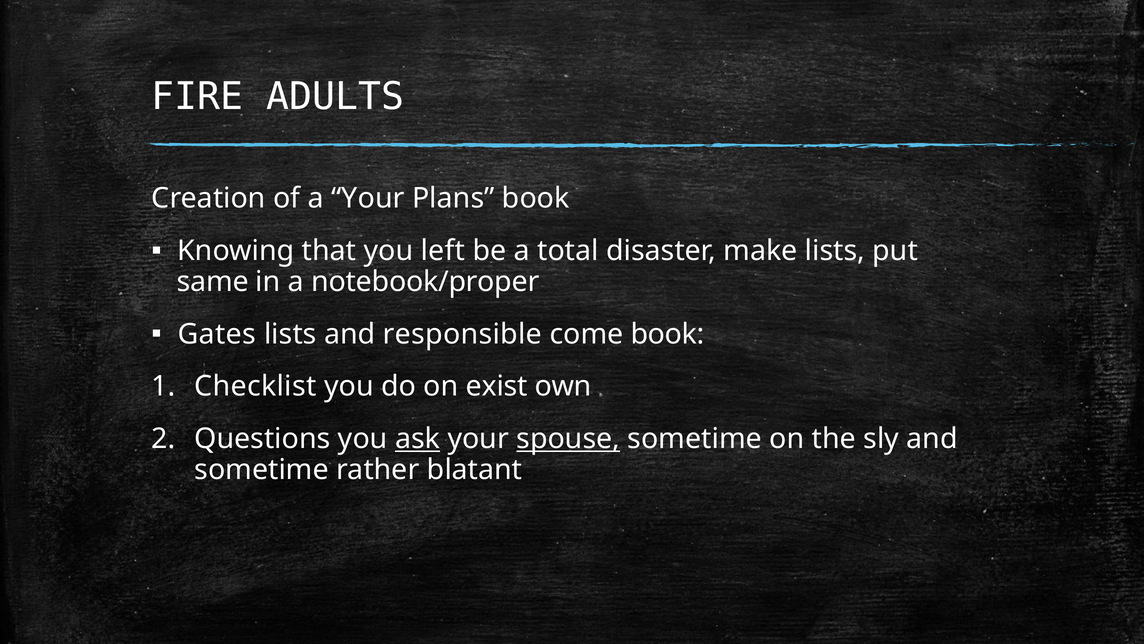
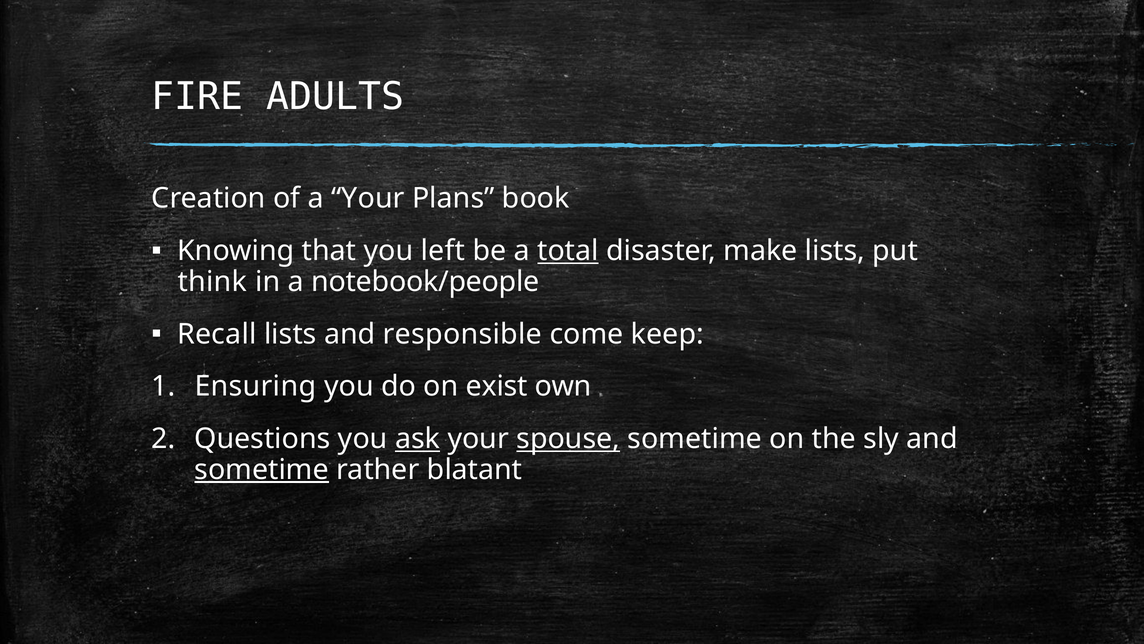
total underline: none -> present (568, 251)
same: same -> think (212, 282)
notebook/proper: notebook/proper -> notebook/people (425, 282)
Gates: Gates -> Recall (217, 334)
come book: book -> keep (667, 334)
Checklist: Checklist -> Ensuring (255, 386)
sometime underline: none -> present (262, 470)
